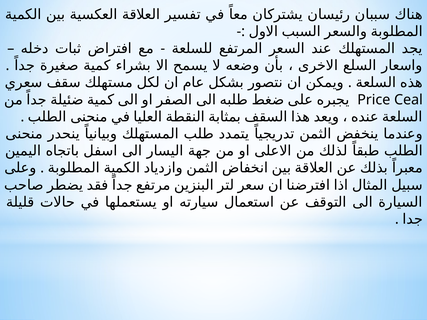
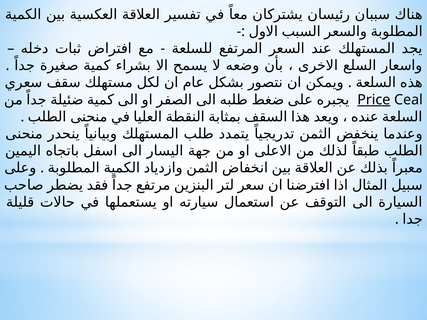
Price underline: none -> present (374, 100)
